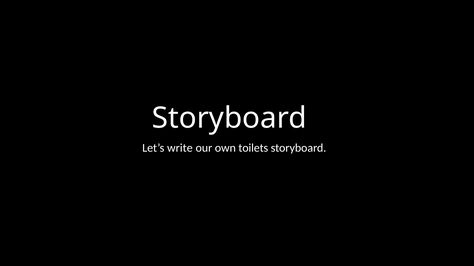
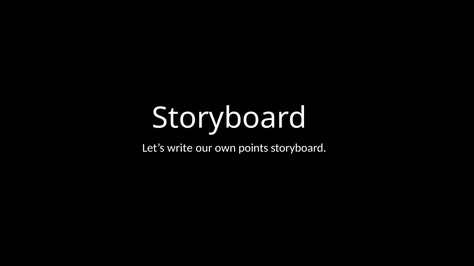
toilets: toilets -> points (253, 148)
